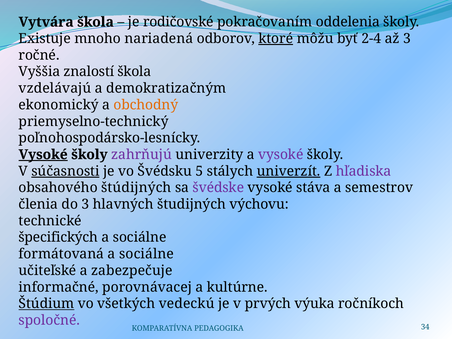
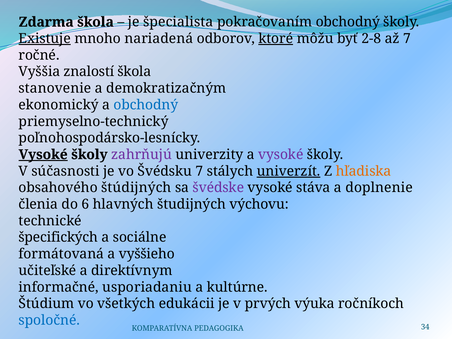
Vytvára: Vytvára -> Zdarma (46, 22)
rodičovské: rodičovské -> špecialista (178, 22)
pokračovaním oddelenia: oddelenia -> obchodný (348, 22)
Existuje underline: none -> present (45, 39)
2-4: 2-4 -> 2-8 (371, 39)
až 3: 3 -> 7 (407, 39)
vzdelávajú: vzdelávajú -> stanovenie (55, 88)
obchodný colour: orange -> blue (146, 105)
súčasnosti underline: present -> none (65, 171)
Švédsku 5: 5 -> 7 (199, 171)
hľadiska colour: purple -> orange (364, 171)
semestrov: semestrov -> doplnenie (379, 188)
do 3: 3 -> 6 (85, 204)
sociálne: sociálne -> vyššieho (147, 254)
zabezpečuje: zabezpečuje -> direktívnym (132, 271)
porovnávacej: porovnávacej -> usporiadaniu (147, 287)
Štúdium underline: present -> none (46, 304)
vedeckú: vedeckú -> edukácii (187, 304)
spoločné colour: purple -> blue (49, 320)
